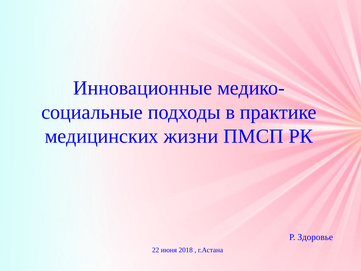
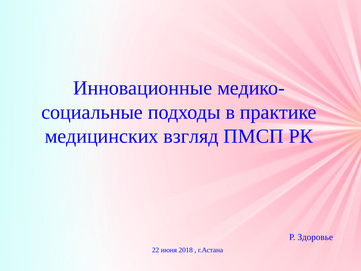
жизни: жизни -> взгляд (191, 136)
